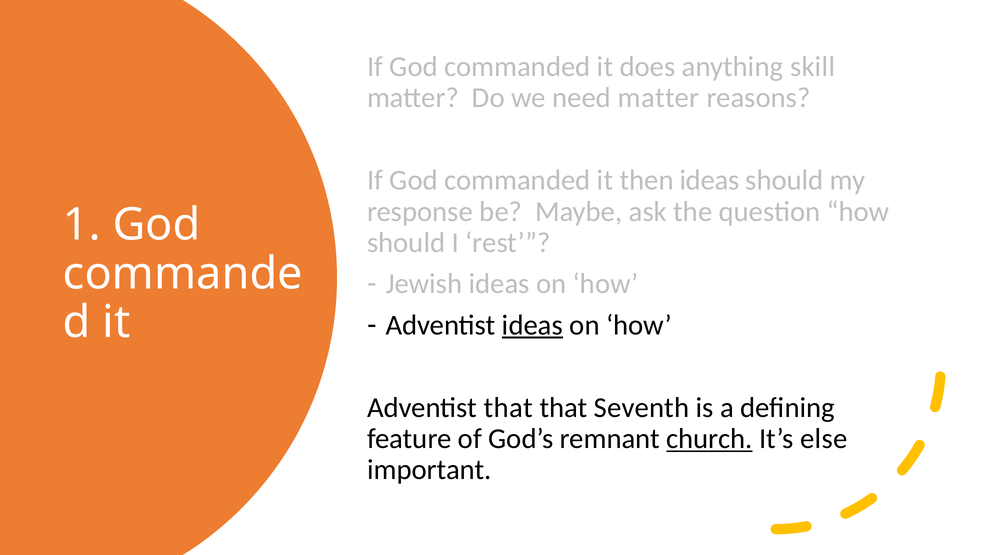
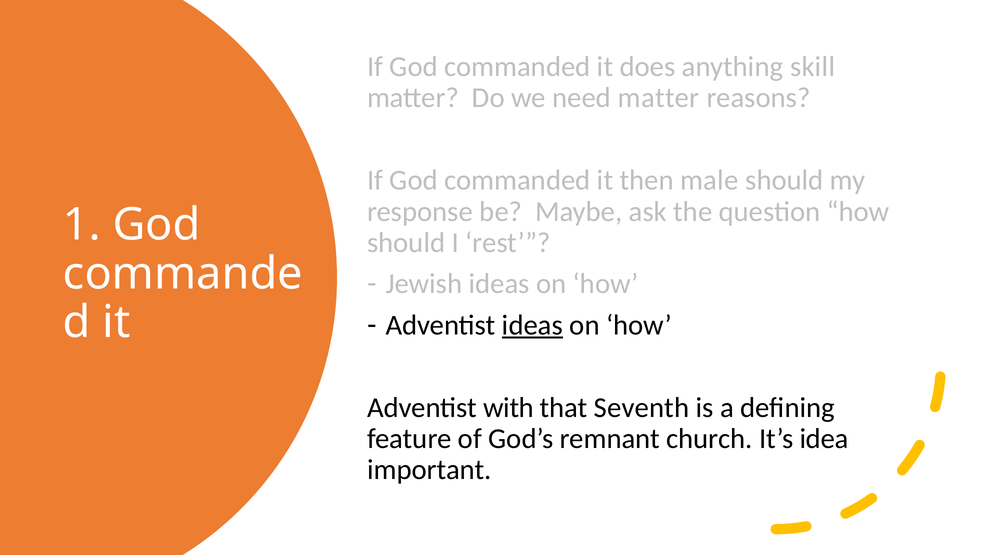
then ideas: ideas -> male (709, 180)
Adventist that: that -> with (509, 407)
church underline: present -> none (710, 438)
else: else -> idea (824, 438)
